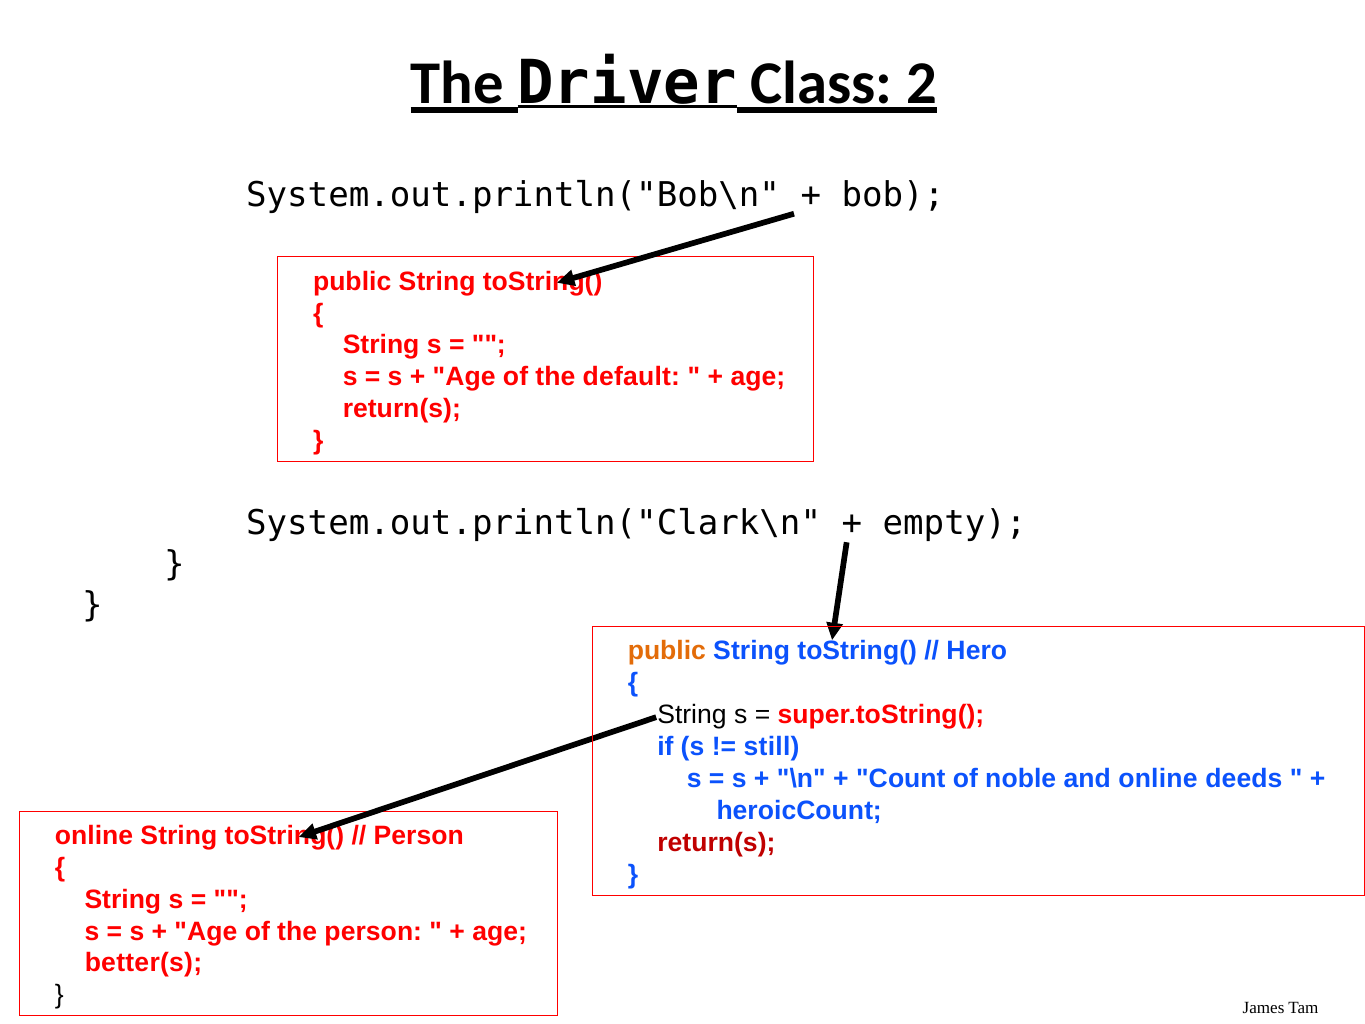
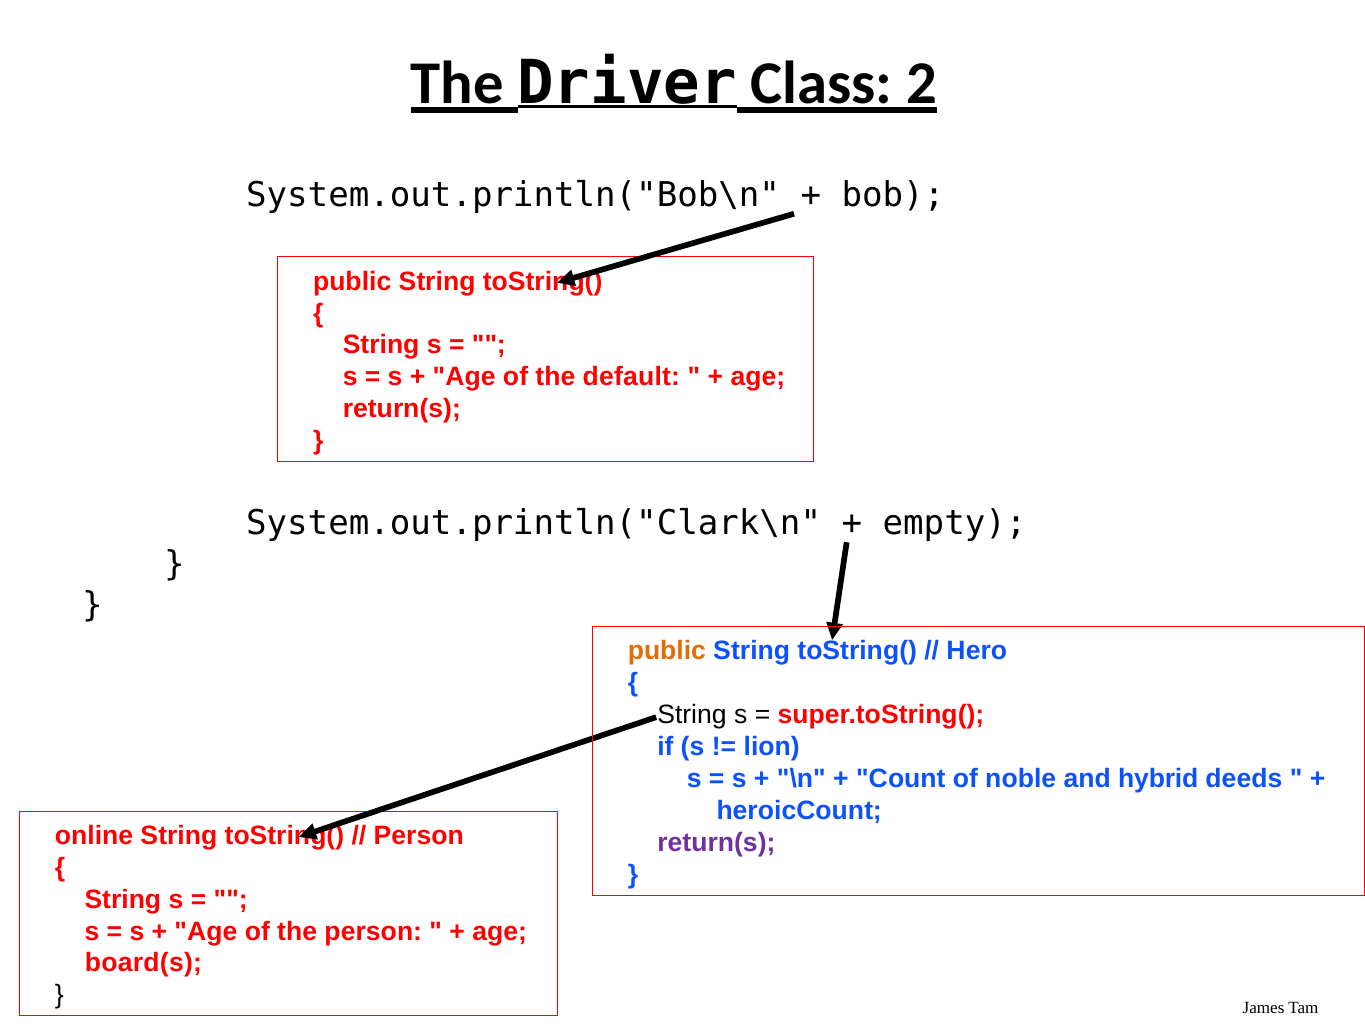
still: still -> lion (772, 747)
and online: online -> hybrid (1158, 778)
return(s colour: red -> purple (716, 842)
better(s: better(s -> board(s (143, 963)
